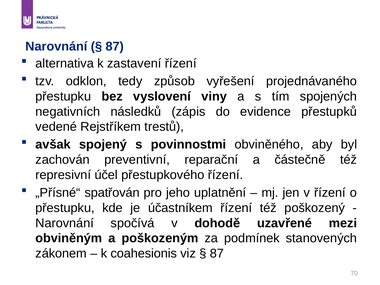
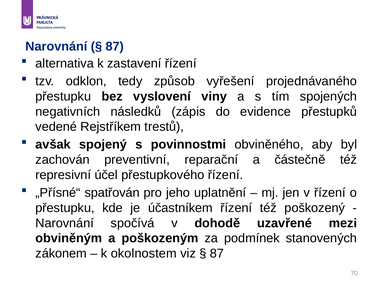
coahesionis: coahesionis -> okolnostem (144, 253)
